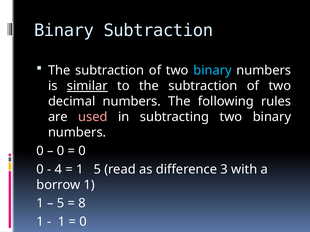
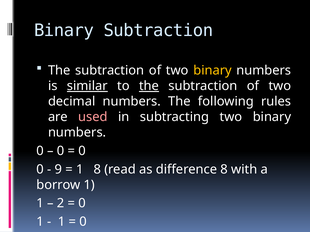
binary colour: light blue -> yellow (213, 71)
the underline: none -> present (149, 86)
4: 4 -> 9 (58, 170)
1 5: 5 -> 8 (97, 170)
difference 3: 3 -> 8 (224, 170)
5: 5 -> 2 (61, 204)
8: 8 -> 0 (82, 204)
